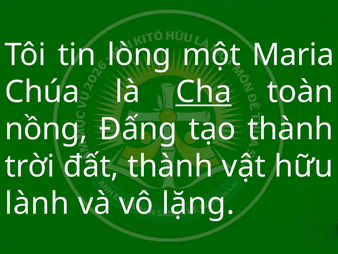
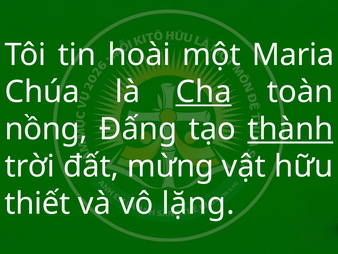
lòng: lòng -> hoài (139, 55)
thành underline: none -> present (290, 129)
đất thành: thành -> mừng (170, 166)
lành: lành -> thiết (37, 203)
